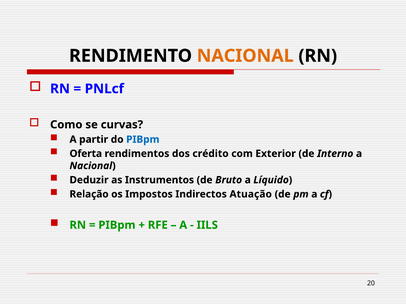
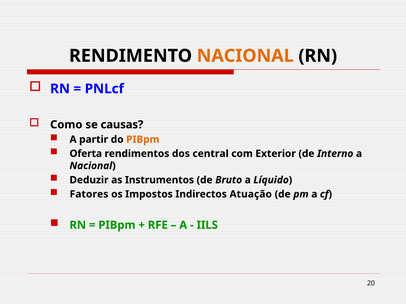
curvas: curvas -> causas (122, 125)
PIBpm colour: blue -> orange (143, 140)
crédito: crédito -> central (211, 154)
Relação: Relação -> Fatores (89, 194)
